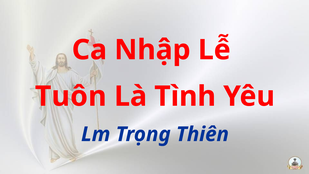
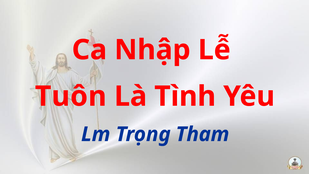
Thiên: Thiên -> Tham (203, 134)
